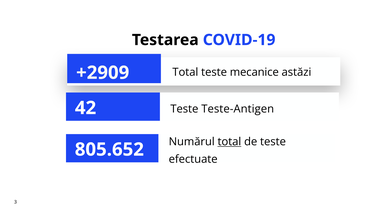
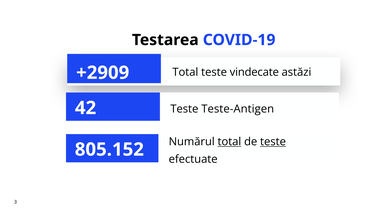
mecanice: mecanice -> vindecate (254, 72)
teste underline: none -> present (273, 142)
805.652: 805.652 -> 805.152 (109, 150)
